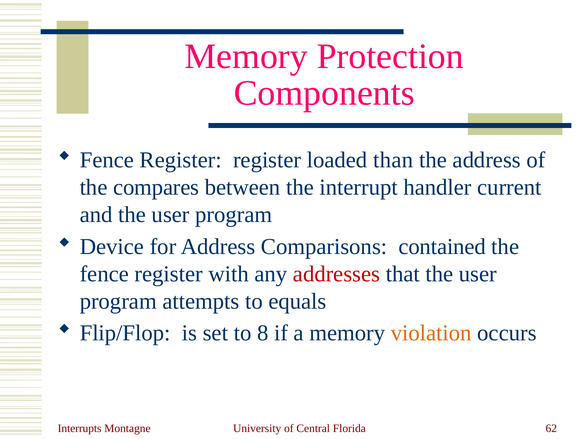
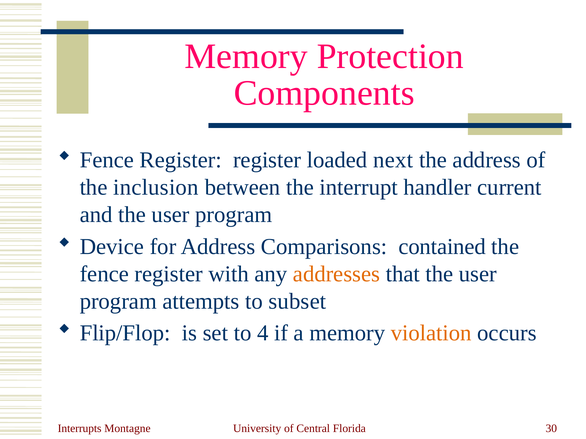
than: than -> next (393, 160)
compares: compares -> inclusion (156, 187)
addresses colour: red -> orange (336, 274)
equals: equals -> subset (297, 302)
8: 8 -> 4 (263, 333)
62: 62 -> 30 (551, 429)
